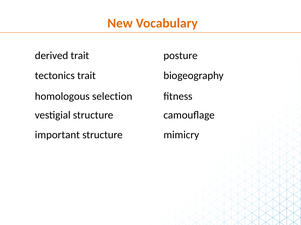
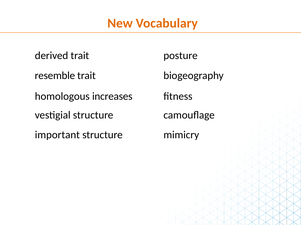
tectonics: tectonics -> resemble (55, 76)
selection: selection -> increases (112, 97)
